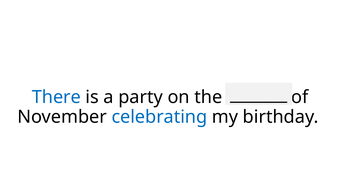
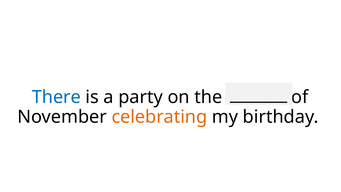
celebrating colour: blue -> orange (159, 117)
